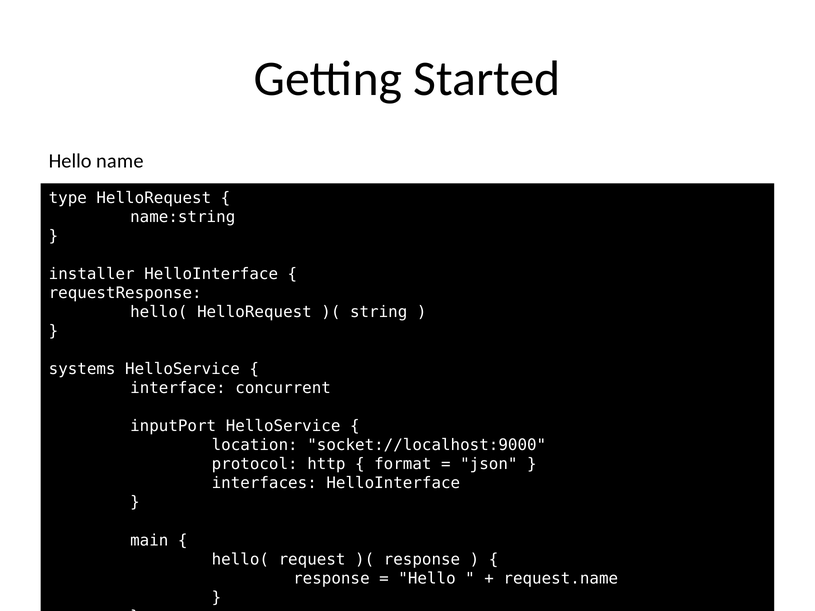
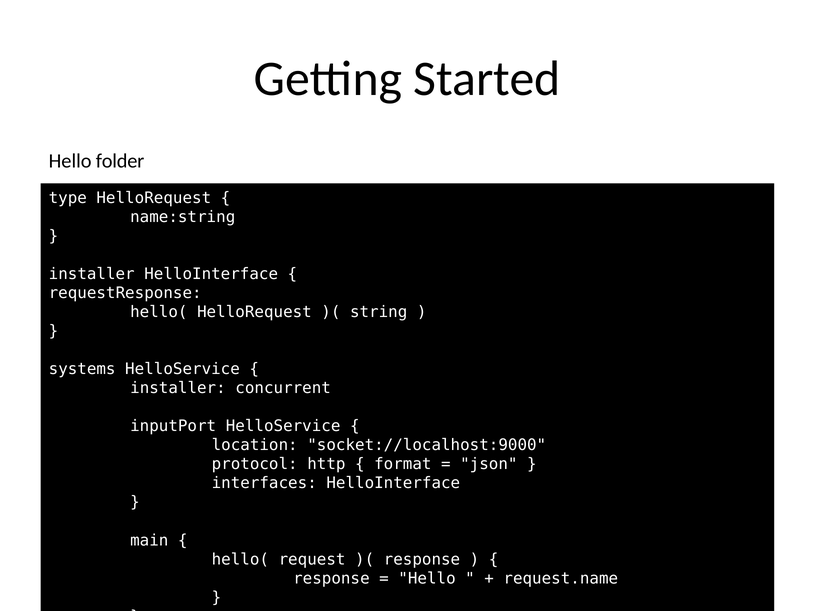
name: name -> folder (120, 161)
interface: interface -> installer (178, 388)
